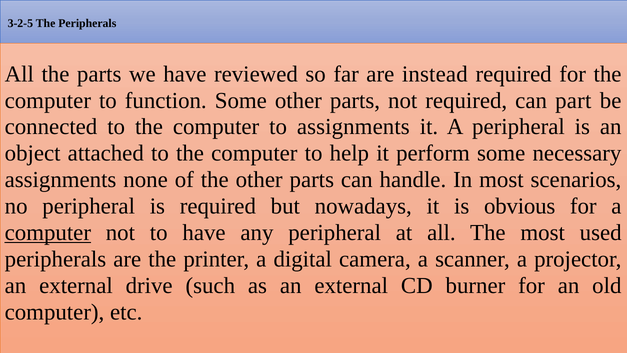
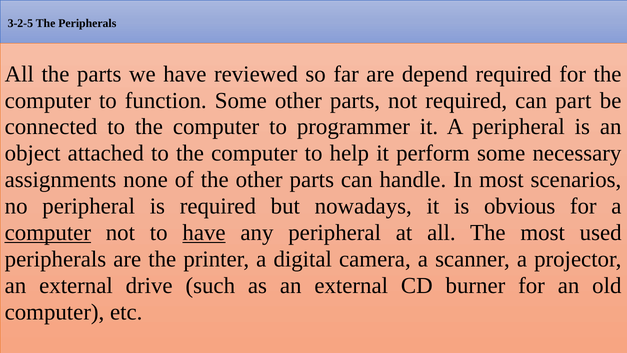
instead: instead -> depend (435, 74)
to assignments: assignments -> programmer (353, 127)
have underline: none -> present (204, 232)
